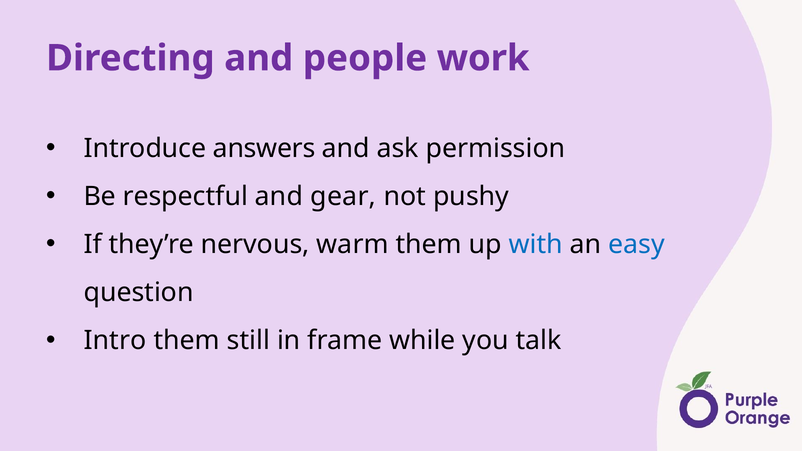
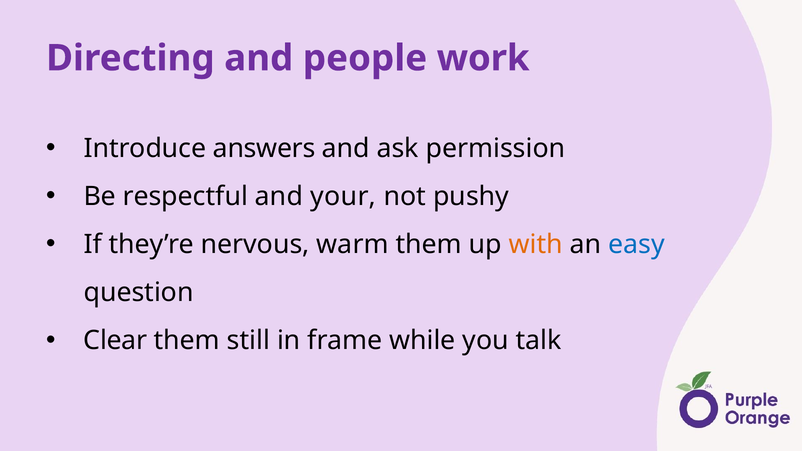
gear: gear -> your (343, 196)
with colour: blue -> orange (536, 244)
Intro: Intro -> Clear (115, 341)
